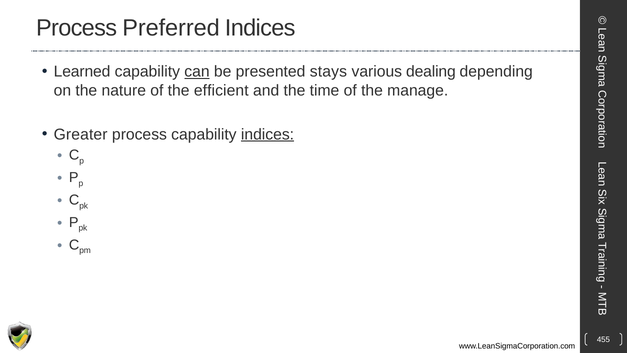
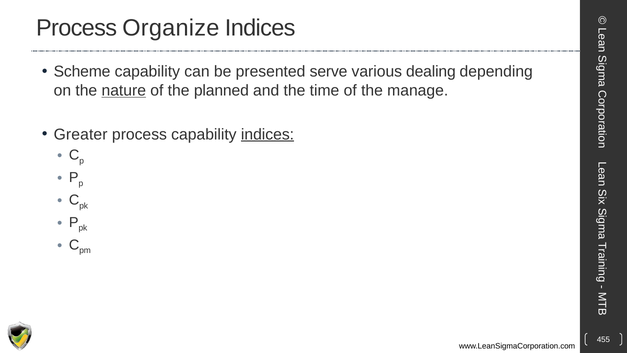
Preferred: Preferred -> Organize (171, 28)
Learned: Learned -> Scheme (82, 72)
can underline: present -> none (197, 72)
stays: stays -> serve (329, 72)
nature underline: none -> present (124, 90)
efficient: efficient -> planned (221, 90)
